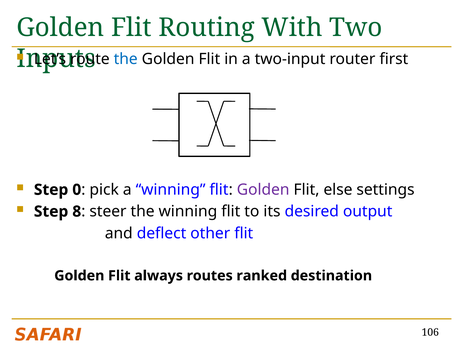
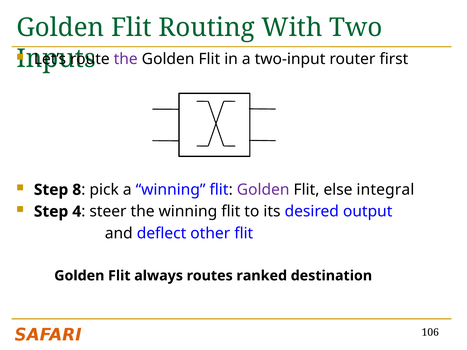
the colour: blue -> purple (126, 59)
0: 0 -> 8 (77, 190)
settings: settings -> integral (385, 190)
8: 8 -> 4 (77, 212)
